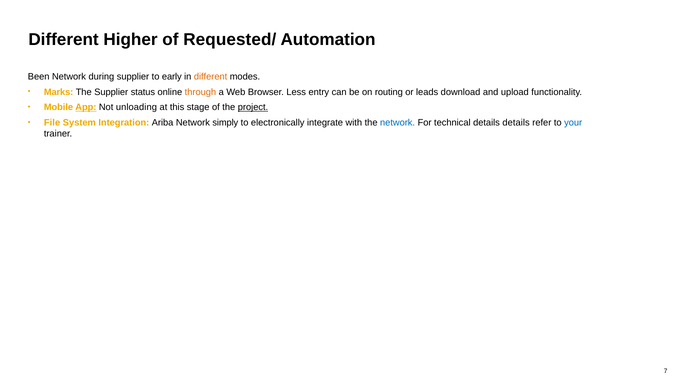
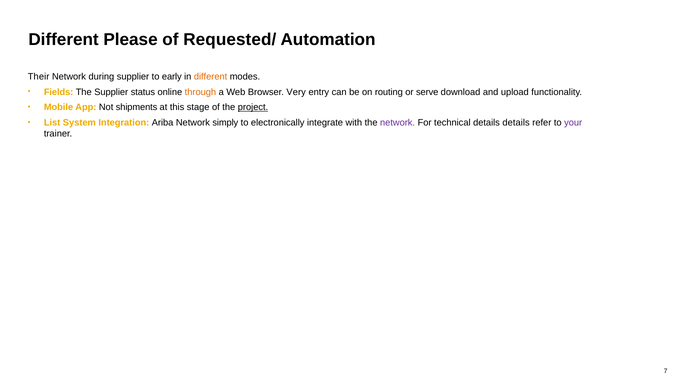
Higher: Higher -> Please (131, 40)
Been: Been -> Their (39, 77)
Marks: Marks -> Fields (59, 92)
Less: Less -> Very (296, 92)
leads: leads -> serve (427, 92)
App underline: present -> none (86, 107)
unloading: unloading -> shipments (137, 107)
File: File -> List (52, 123)
network colour: blue -> purple (398, 123)
your colour: blue -> purple (573, 123)
